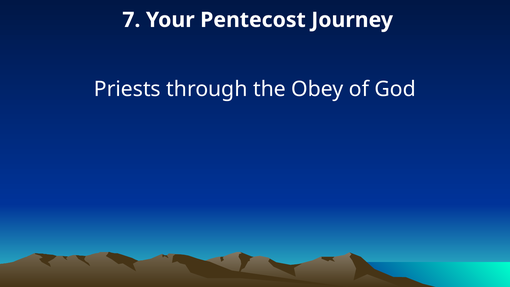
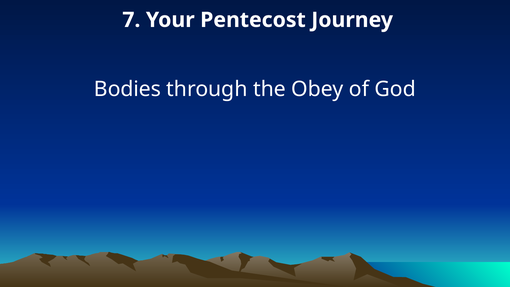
Priests: Priests -> Bodies (127, 89)
